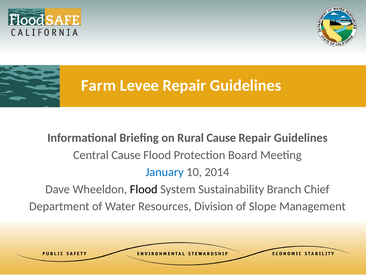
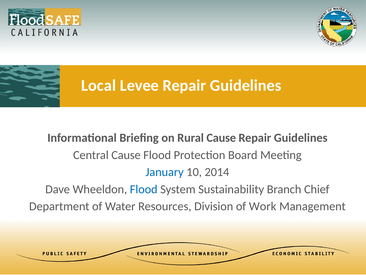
Farm: Farm -> Local (99, 85)
Flood colour: black -> blue (144, 189)
Slope: Slope -> Work (263, 206)
